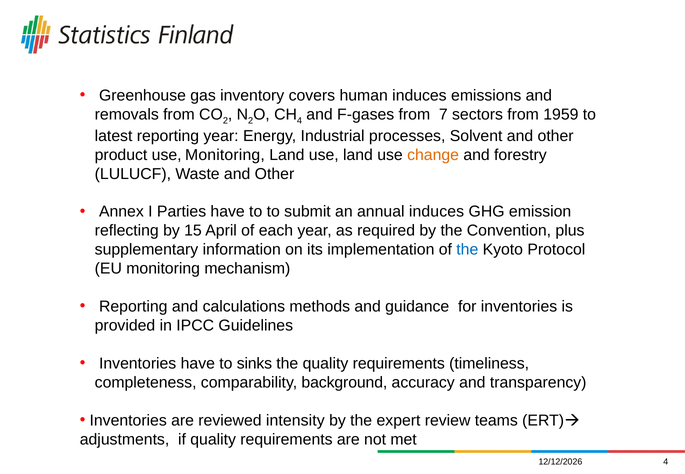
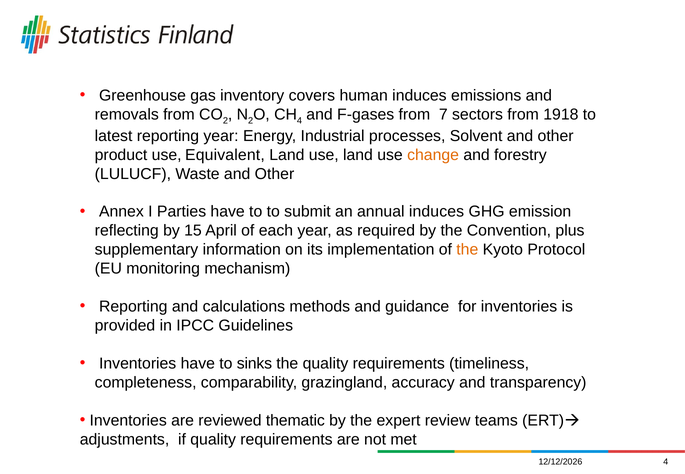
1959: 1959 -> 1918 (561, 114)
use Monitoring: Monitoring -> Equivalent (225, 155)
the colour: blue -> orange (467, 250)
background: background -> grazingland (344, 383)
intensity: intensity -> thematic (295, 421)
